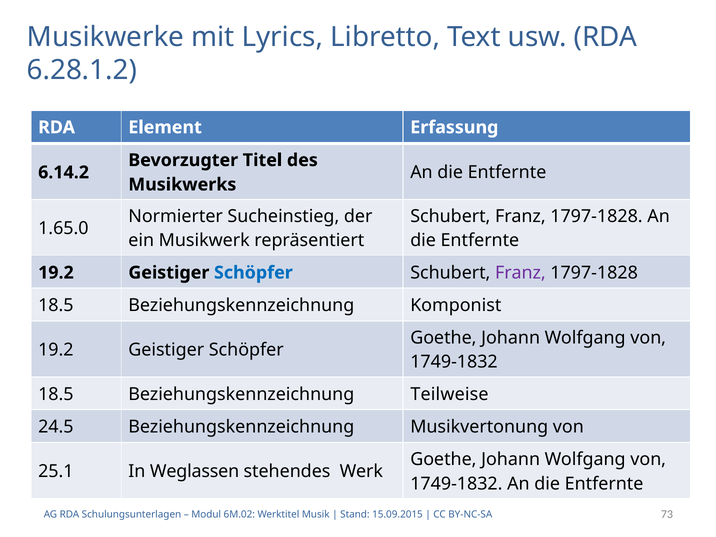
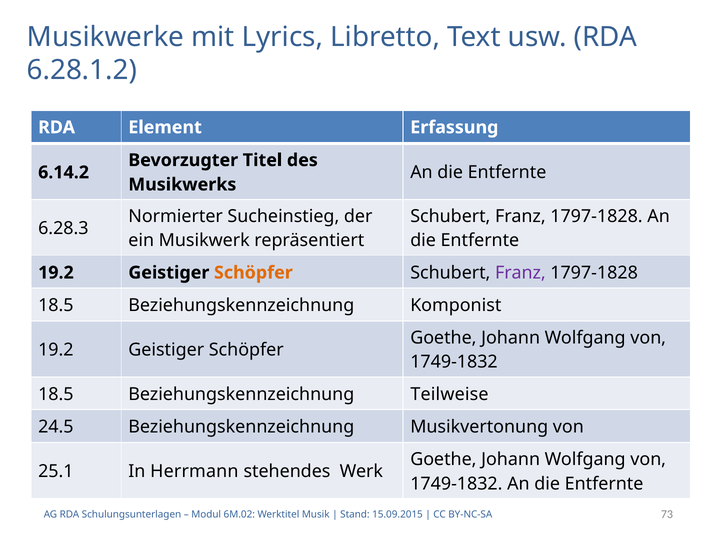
1.65.0: 1.65.0 -> 6.28.3 (63, 228)
Schöpfer colour: blue -> orange (253, 273)
Weglassen: Weglassen -> Herrmann (194, 471)
